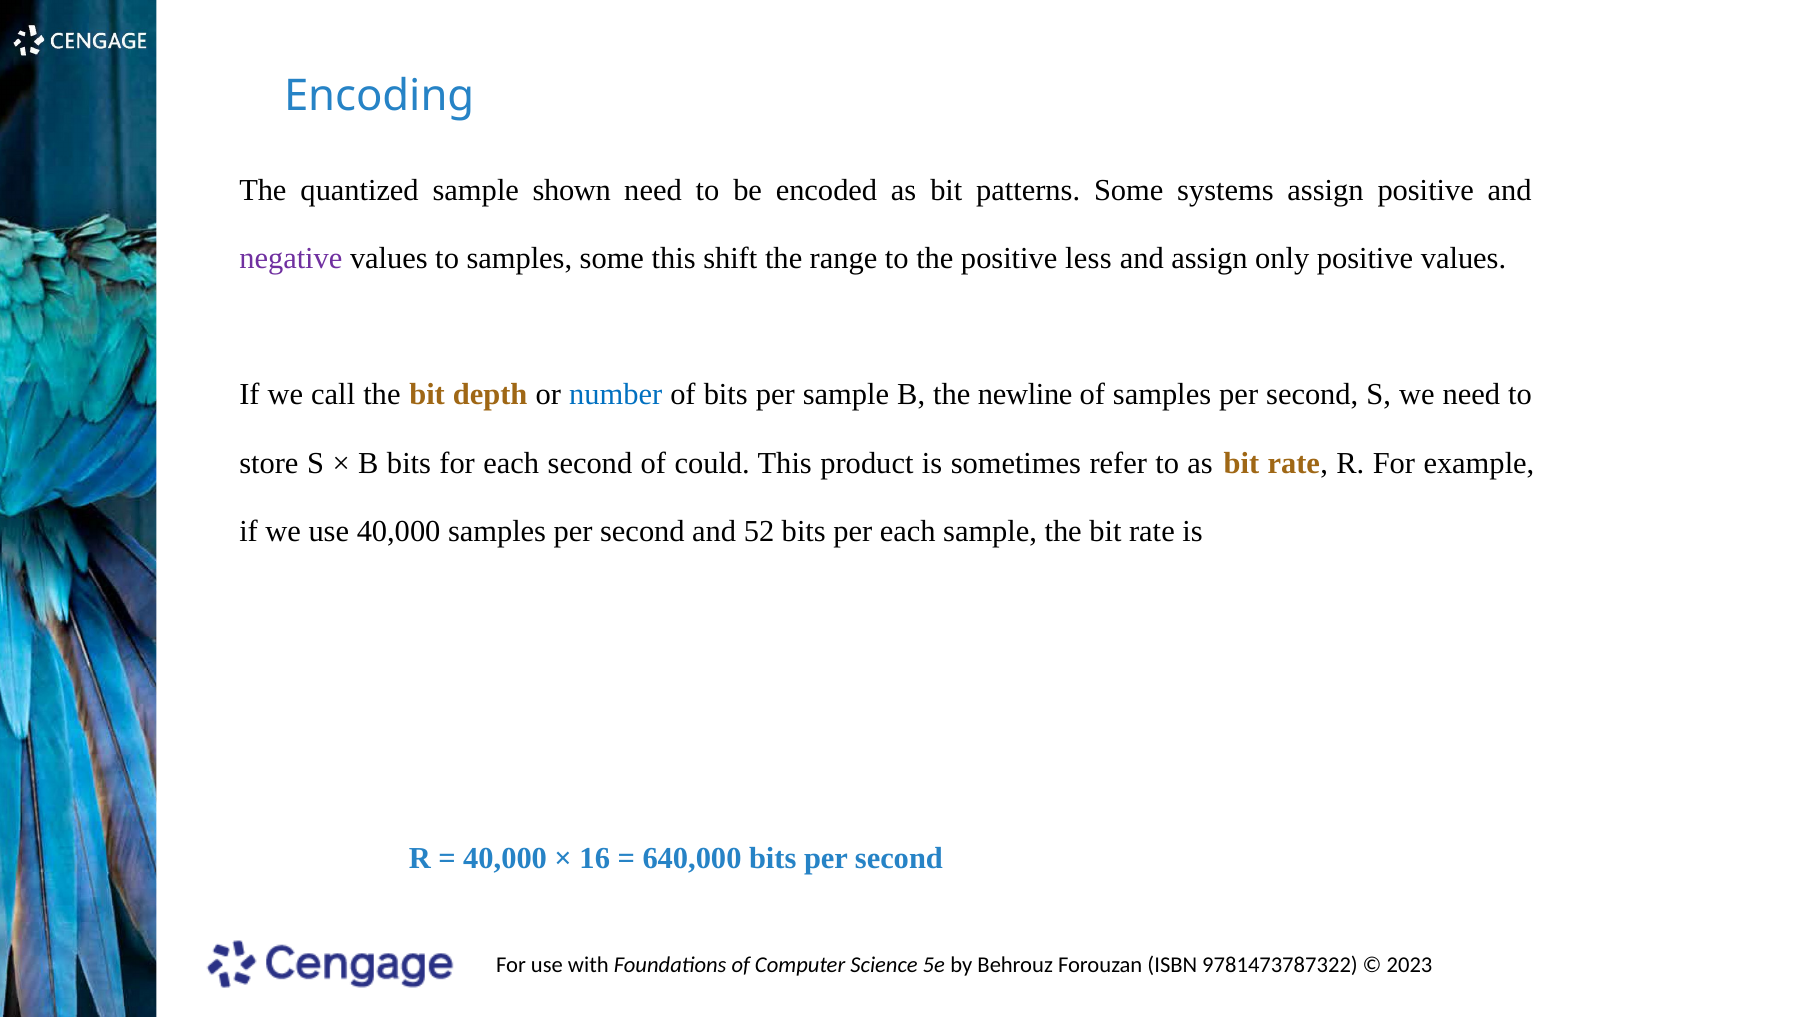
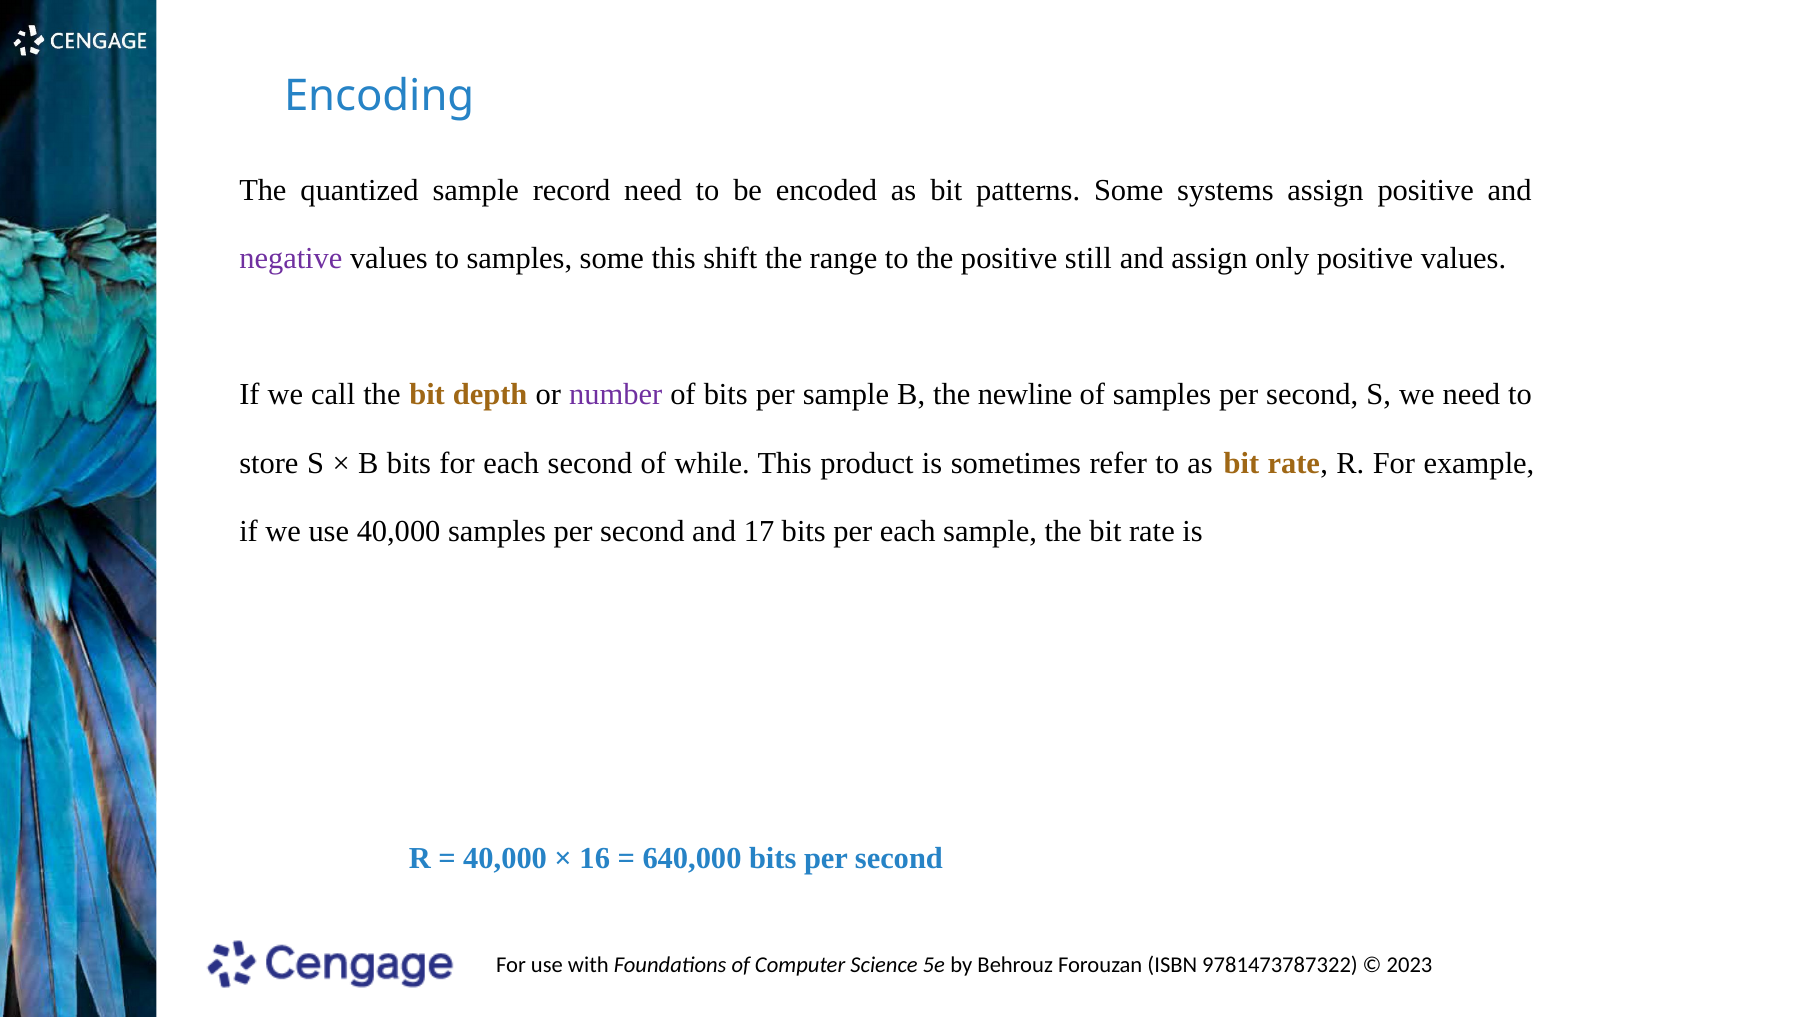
shown: shown -> record (572, 190)
less: less -> still (1088, 258)
number colour: blue -> purple (616, 395)
could: could -> while (712, 463)
52: 52 -> 17 (759, 531)
